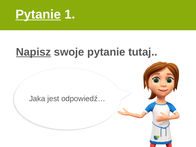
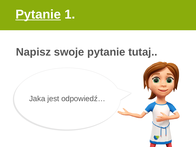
Napisz underline: present -> none (33, 52)
